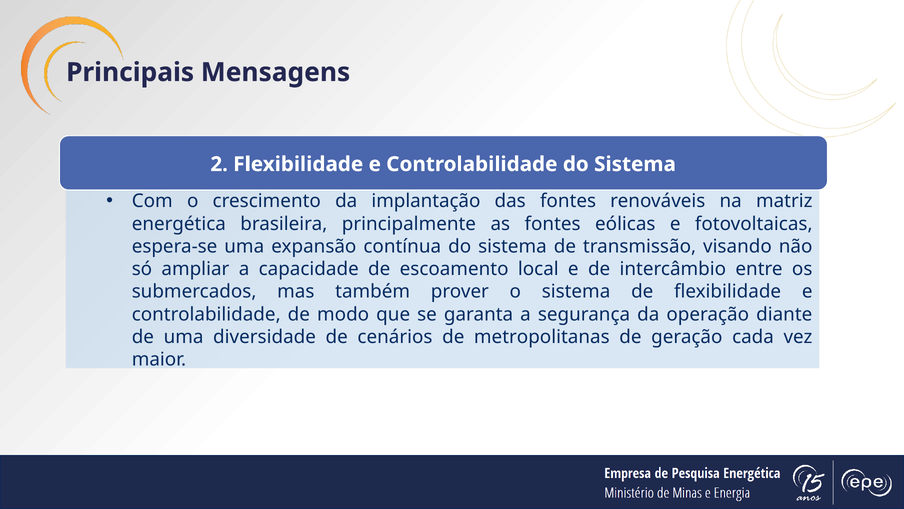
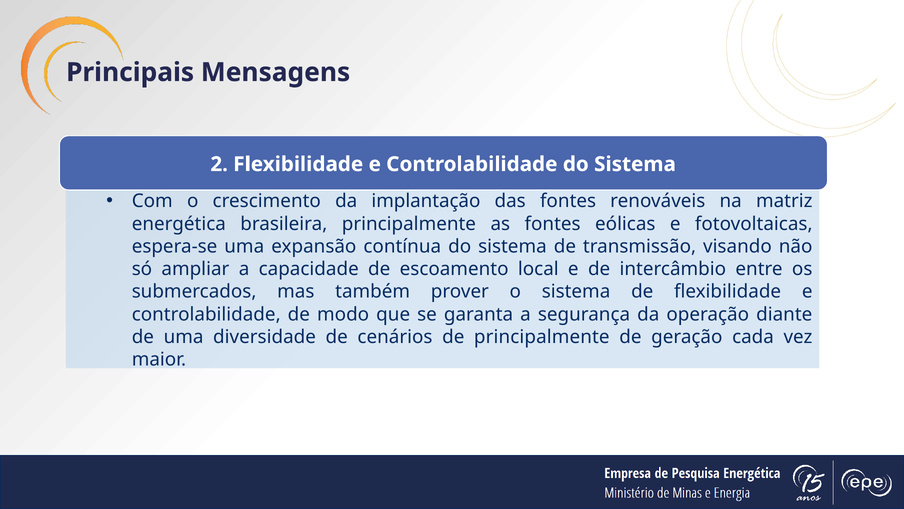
de metropolitanas: metropolitanas -> principalmente (542, 337)
